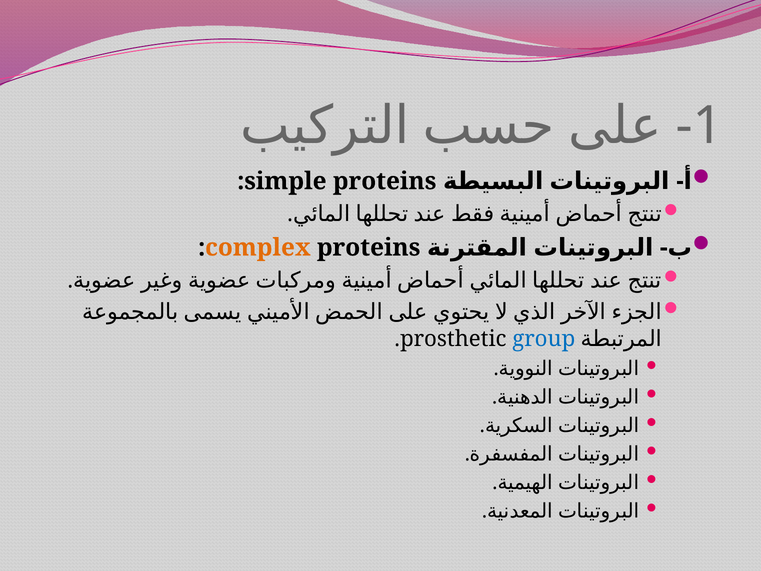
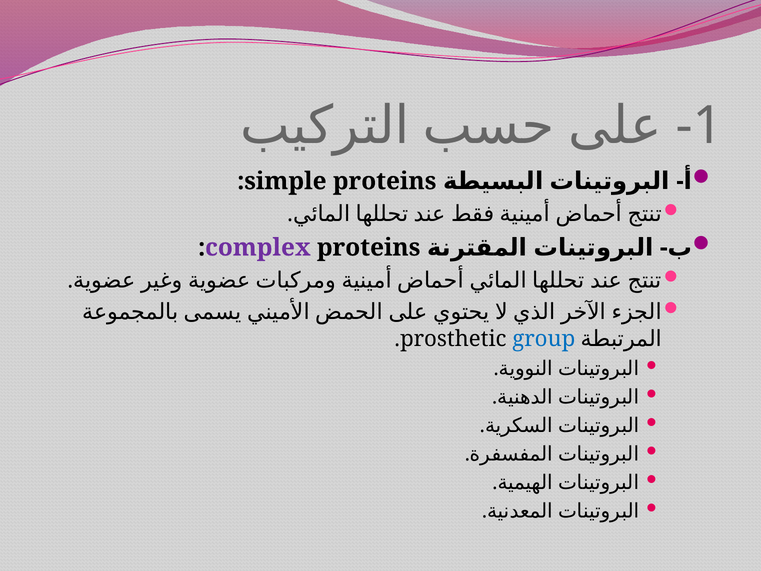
complex colour: orange -> purple (258, 247)
